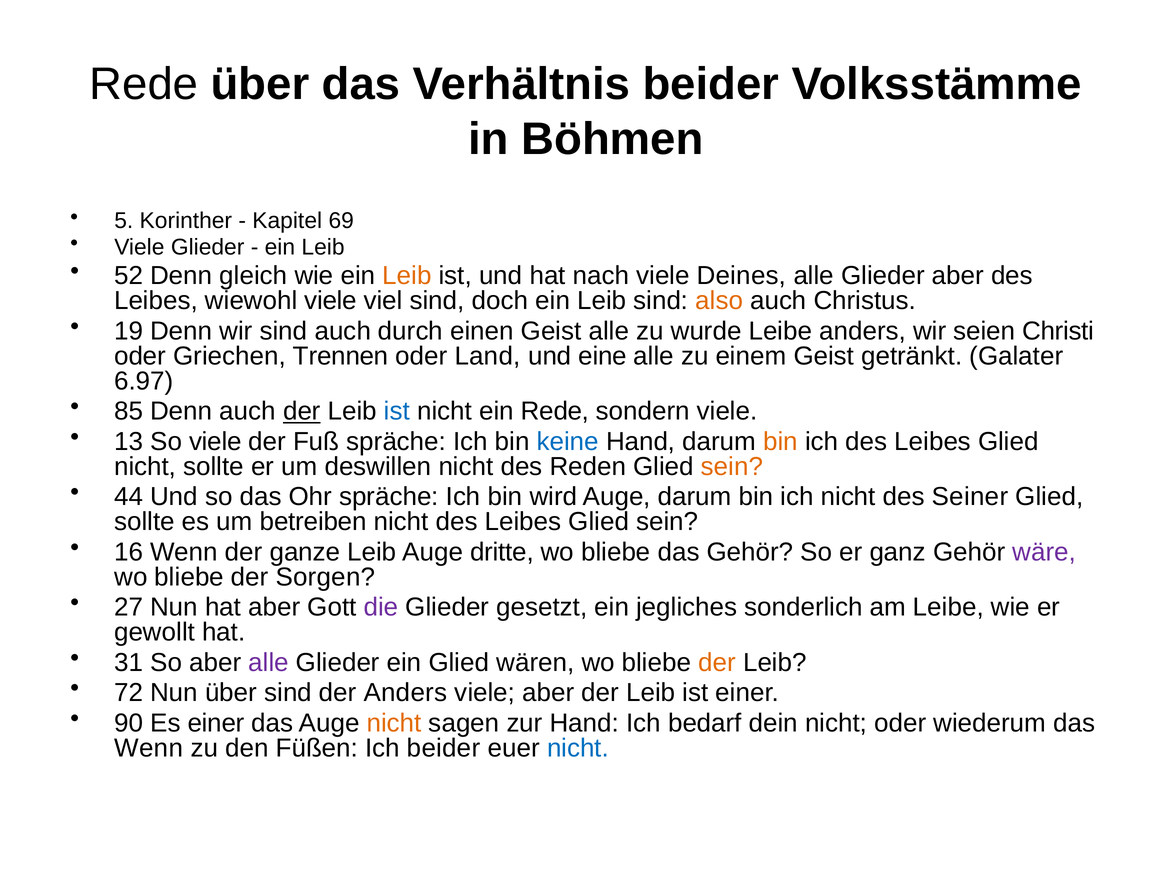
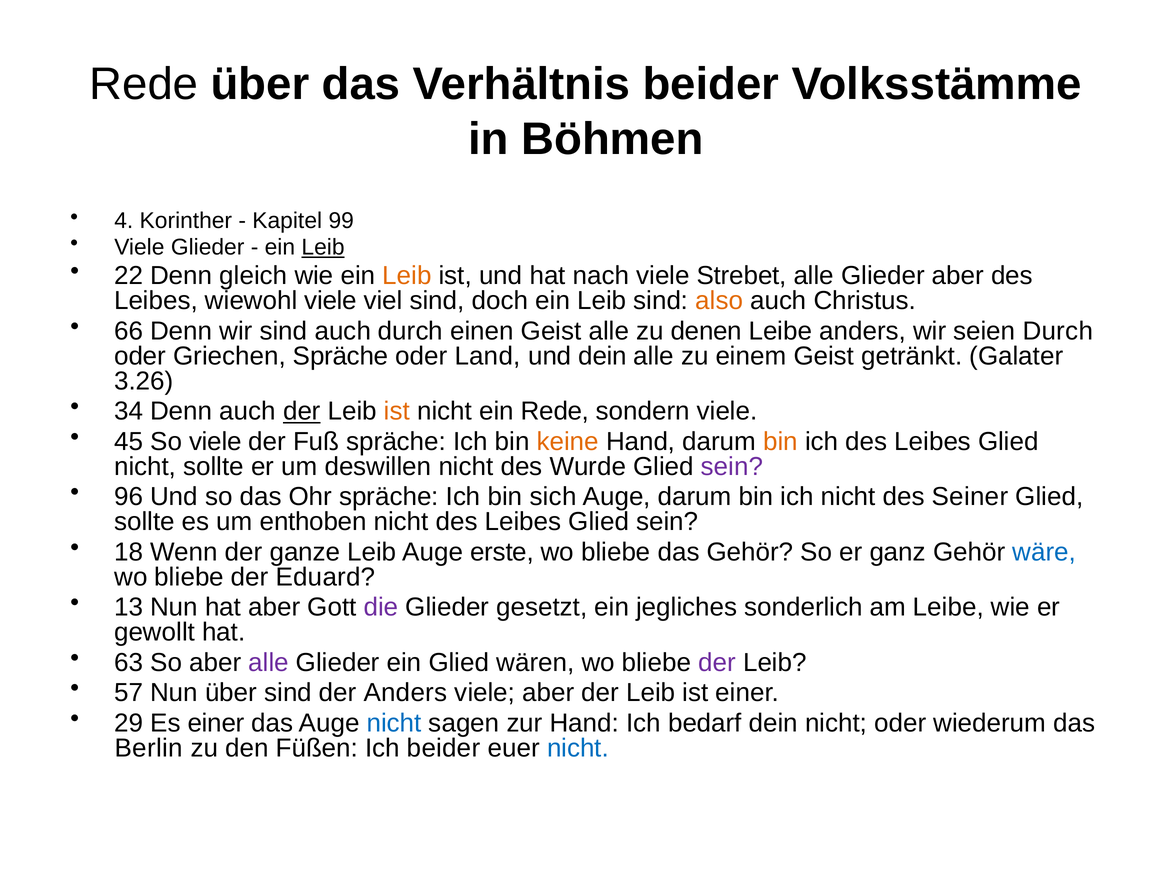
5: 5 -> 4 (124, 221)
69: 69 -> 99 (341, 221)
Leib underline: none -> present (323, 247)
52: 52 -> 22 (129, 276)
Deines: Deines -> Strebet (742, 276)
19: 19 -> 66 (129, 331)
wurde: wurde -> denen (706, 331)
seien Christi: Christi -> Durch (1058, 331)
Griechen Trennen: Trennen -> Spräche (341, 356)
und eine: eine -> dein (603, 356)
6.97: 6.97 -> 3.26 (144, 381)
85: 85 -> 34 (129, 411)
ist colour: blue -> orange (397, 411)
13: 13 -> 45 (129, 442)
keine colour: blue -> orange (568, 442)
Reden: Reden -> Wurde (588, 467)
sein colour: orange -> purple (732, 467)
44: 44 -> 96 (129, 497)
wird: wird -> sich (553, 497)
betreiben: betreiben -> enthoben (313, 522)
16: 16 -> 18 (129, 552)
dritte: dritte -> erste (502, 552)
wäre colour: purple -> blue (1044, 552)
Sorgen: Sorgen -> Eduard (325, 577)
27: 27 -> 13 (129, 607)
31: 31 -> 63 (129, 662)
der colour: orange -> purple (717, 662)
72: 72 -> 57 (129, 693)
90: 90 -> 29 (129, 723)
nicht colour: orange -> blue (394, 723)
Wenn: Wenn -> Berlin (149, 748)
